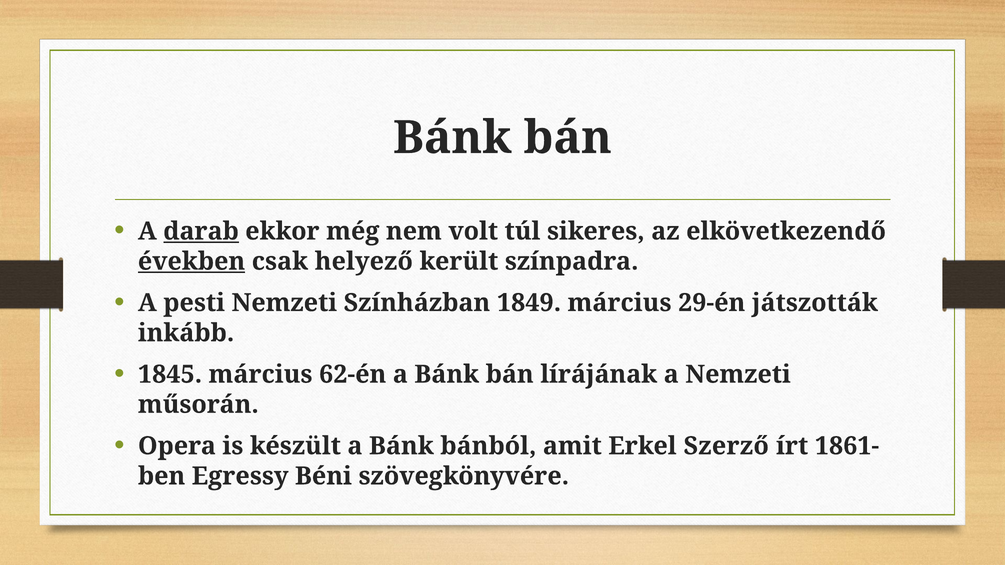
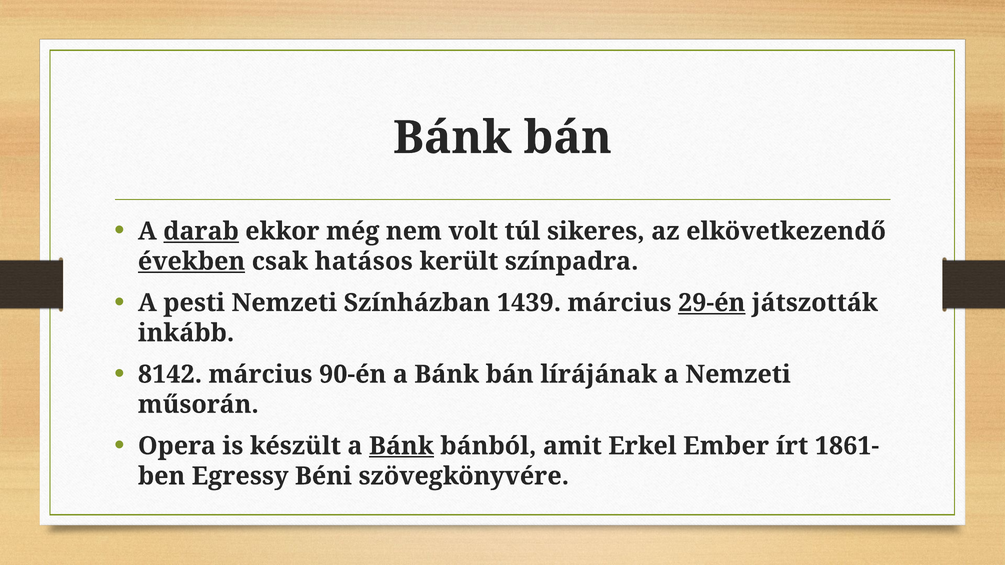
helyező: helyező -> hatásos (364, 262)
1849: 1849 -> 1439 (529, 303)
29-én underline: none -> present (712, 303)
1845: 1845 -> 8142 (170, 375)
62-én: 62-én -> 90-én (353, 375)
Bánk underline: none -> present (401, 446)
Szerző: Szerző -> Ember (726, 446)
